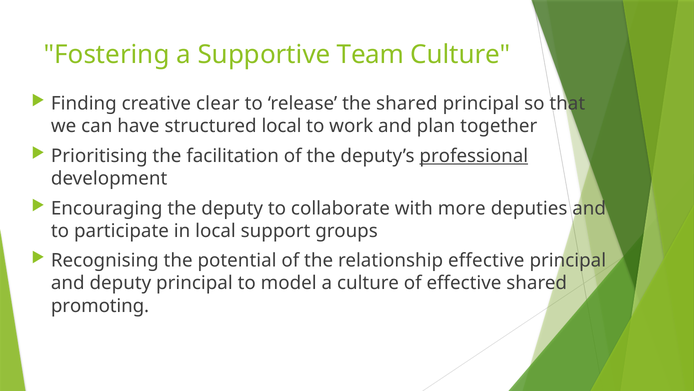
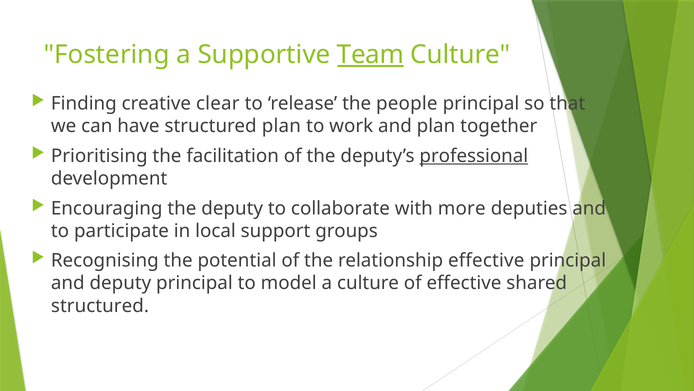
Team underline: none -> present (370, 55)
the shared: shared -> people (407, 103)
structured local: local -> plan (281, 126)
promoting: promoting -> structured (100, 305)
